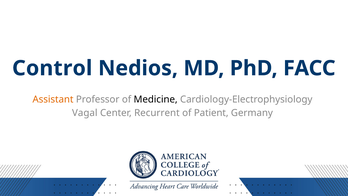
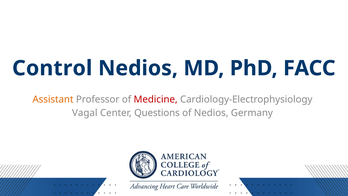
Medicine colour: black -> red (156, 99)
Recurrent: Recurrent -> Questions (157, 113)
of Patient: Patient -> Nedios (211, 113)
